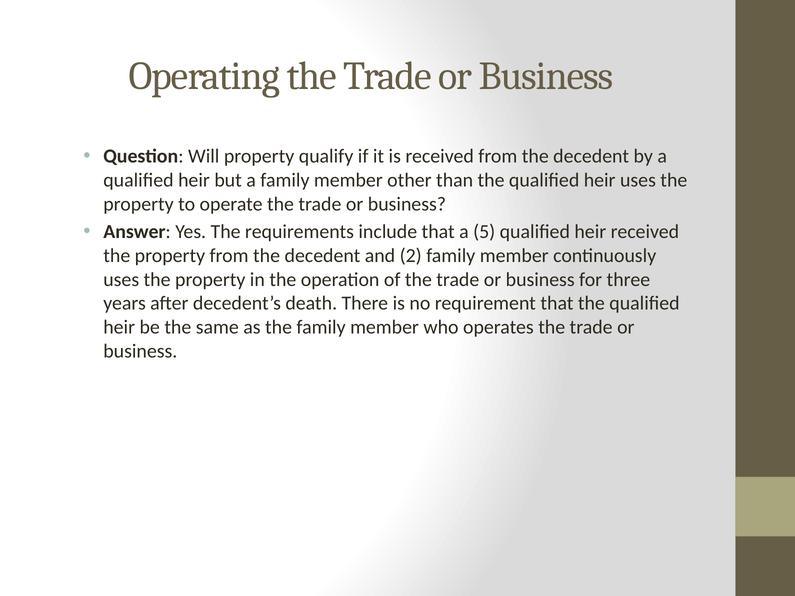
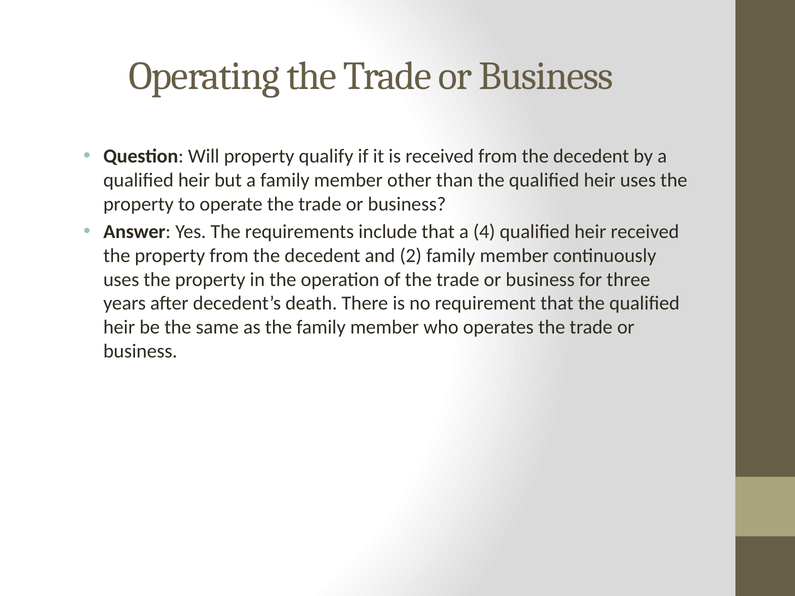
5: 5 -> 4 (484, 232)
